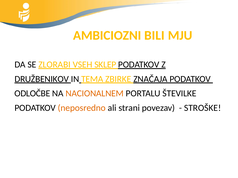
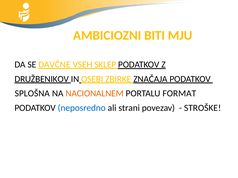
BILI: BILI -> BITI (155, 36)
ZLORABI: ZLORABI -> DAVČNE (54, 65)
TEMA: TEMA -> OSEBI (92, 79)
ODLOČBE: ODLOČBE -> SPLOŠNA (32, 94)
ŠTEVILKE: ŠTEVILKE -> FORMAT (179, 94)
neposredno colour: orange -> blue (82, 108)
